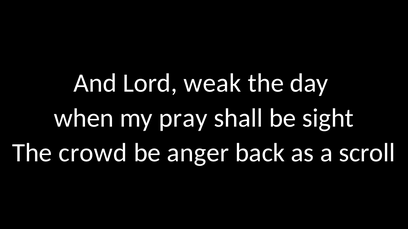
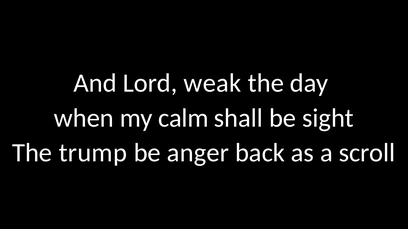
pray: pray -> calm (183, 118)
crowd: crowd -> trump (93, 153)
